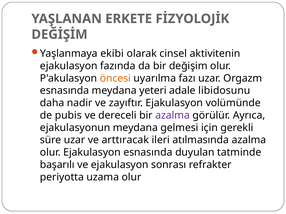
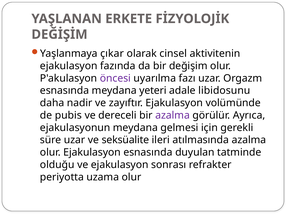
ekibi: ekibi -> çıkar (112, 54)
öncesi colour: orange -> purple (115, 78)
arttıracak: arttıracak -> seksüalite (125, 140)
başarılı: başarılı -> olduğu (57, 165)
